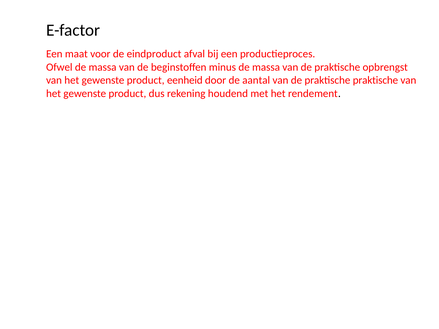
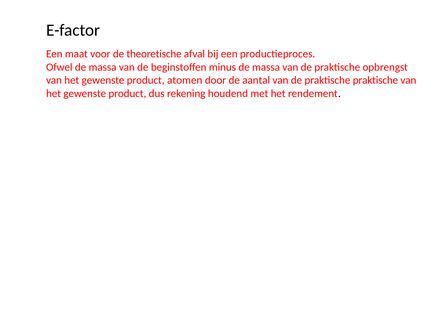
eindproduct: eindproduct -> theoretische (154, 54)
eenheid: eenheid -> atomen (185, 80)
